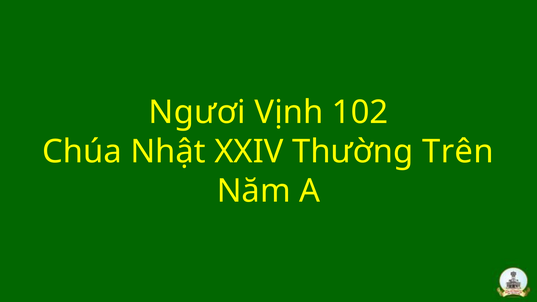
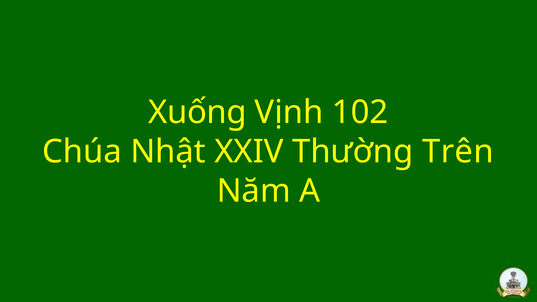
Ngươi: Ngươi -> Xuống (197, 112)
